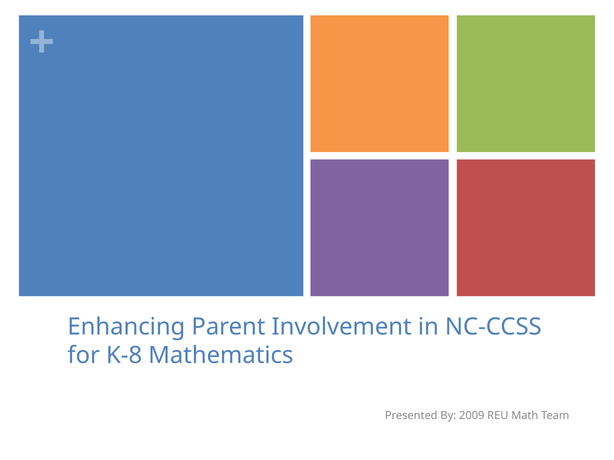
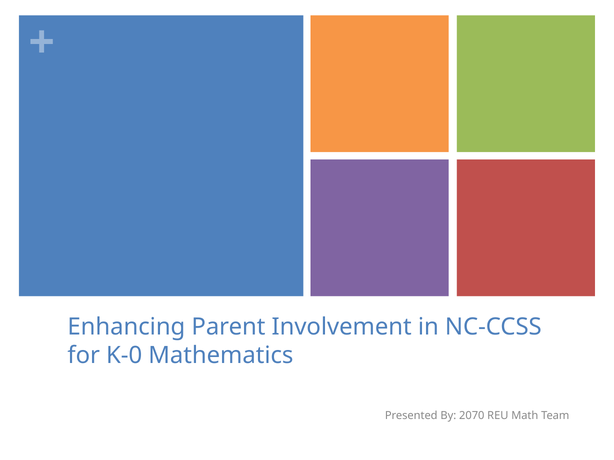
K-8: K-8 -> K-0 (124, 356)
2009: 2009 -> 2070 (472, 416)
